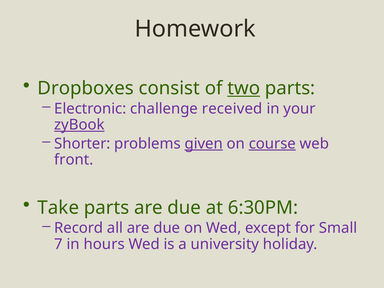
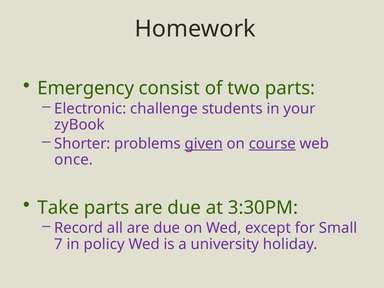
Dropboxes: Dropboxes -> Emergency (86, 88)
two underline: present -> none (244, 88)
received: received -> students (232, 109)
zyBook underline: present -> none (79, 125)
front: front -> once (74, 160)
6:30PM: 6:30PM -> 3:30PM (263, 208)
hours: hours -> policy (104, 244)
